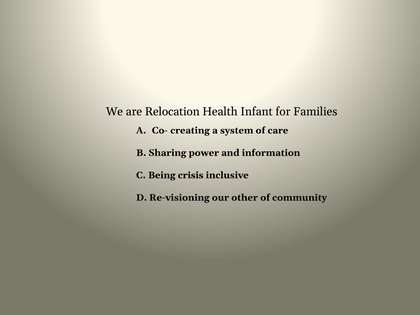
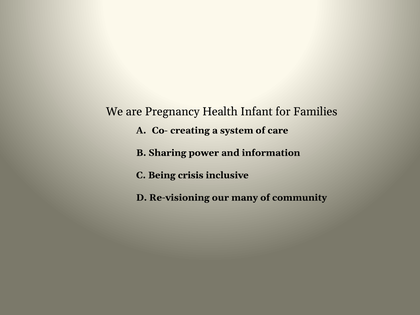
Relocation: Relocation -> Pregnancy (172, 112)
other: other -> many (245, 198)
